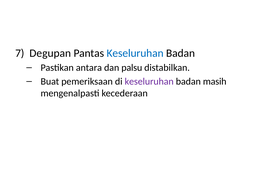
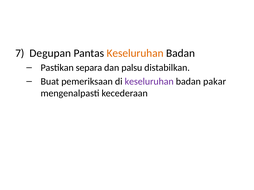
Keseluruhan colour: blue -> orange (135, 53)
antara: antara -> separa (89, 68)
masih: masih -> pakar (215, 82)
